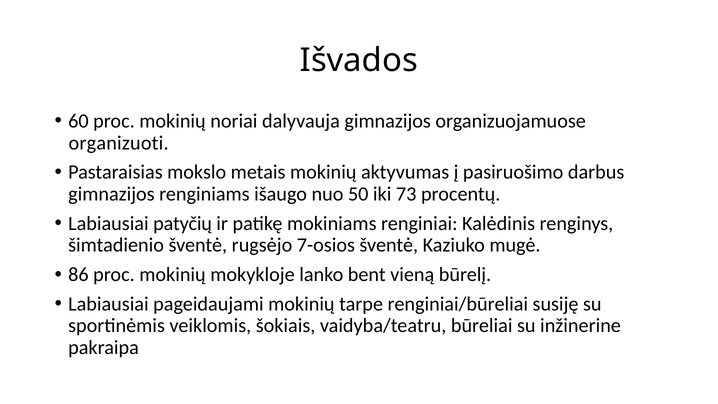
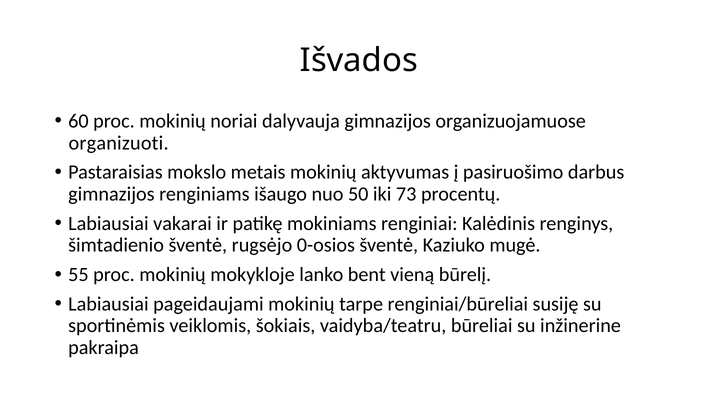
patyčių: patyčių -> vakarai (183, 223)
7-osios: 7-osios -> 0-osios (326, 245)
86: 86 -> 55 (78, 274)
